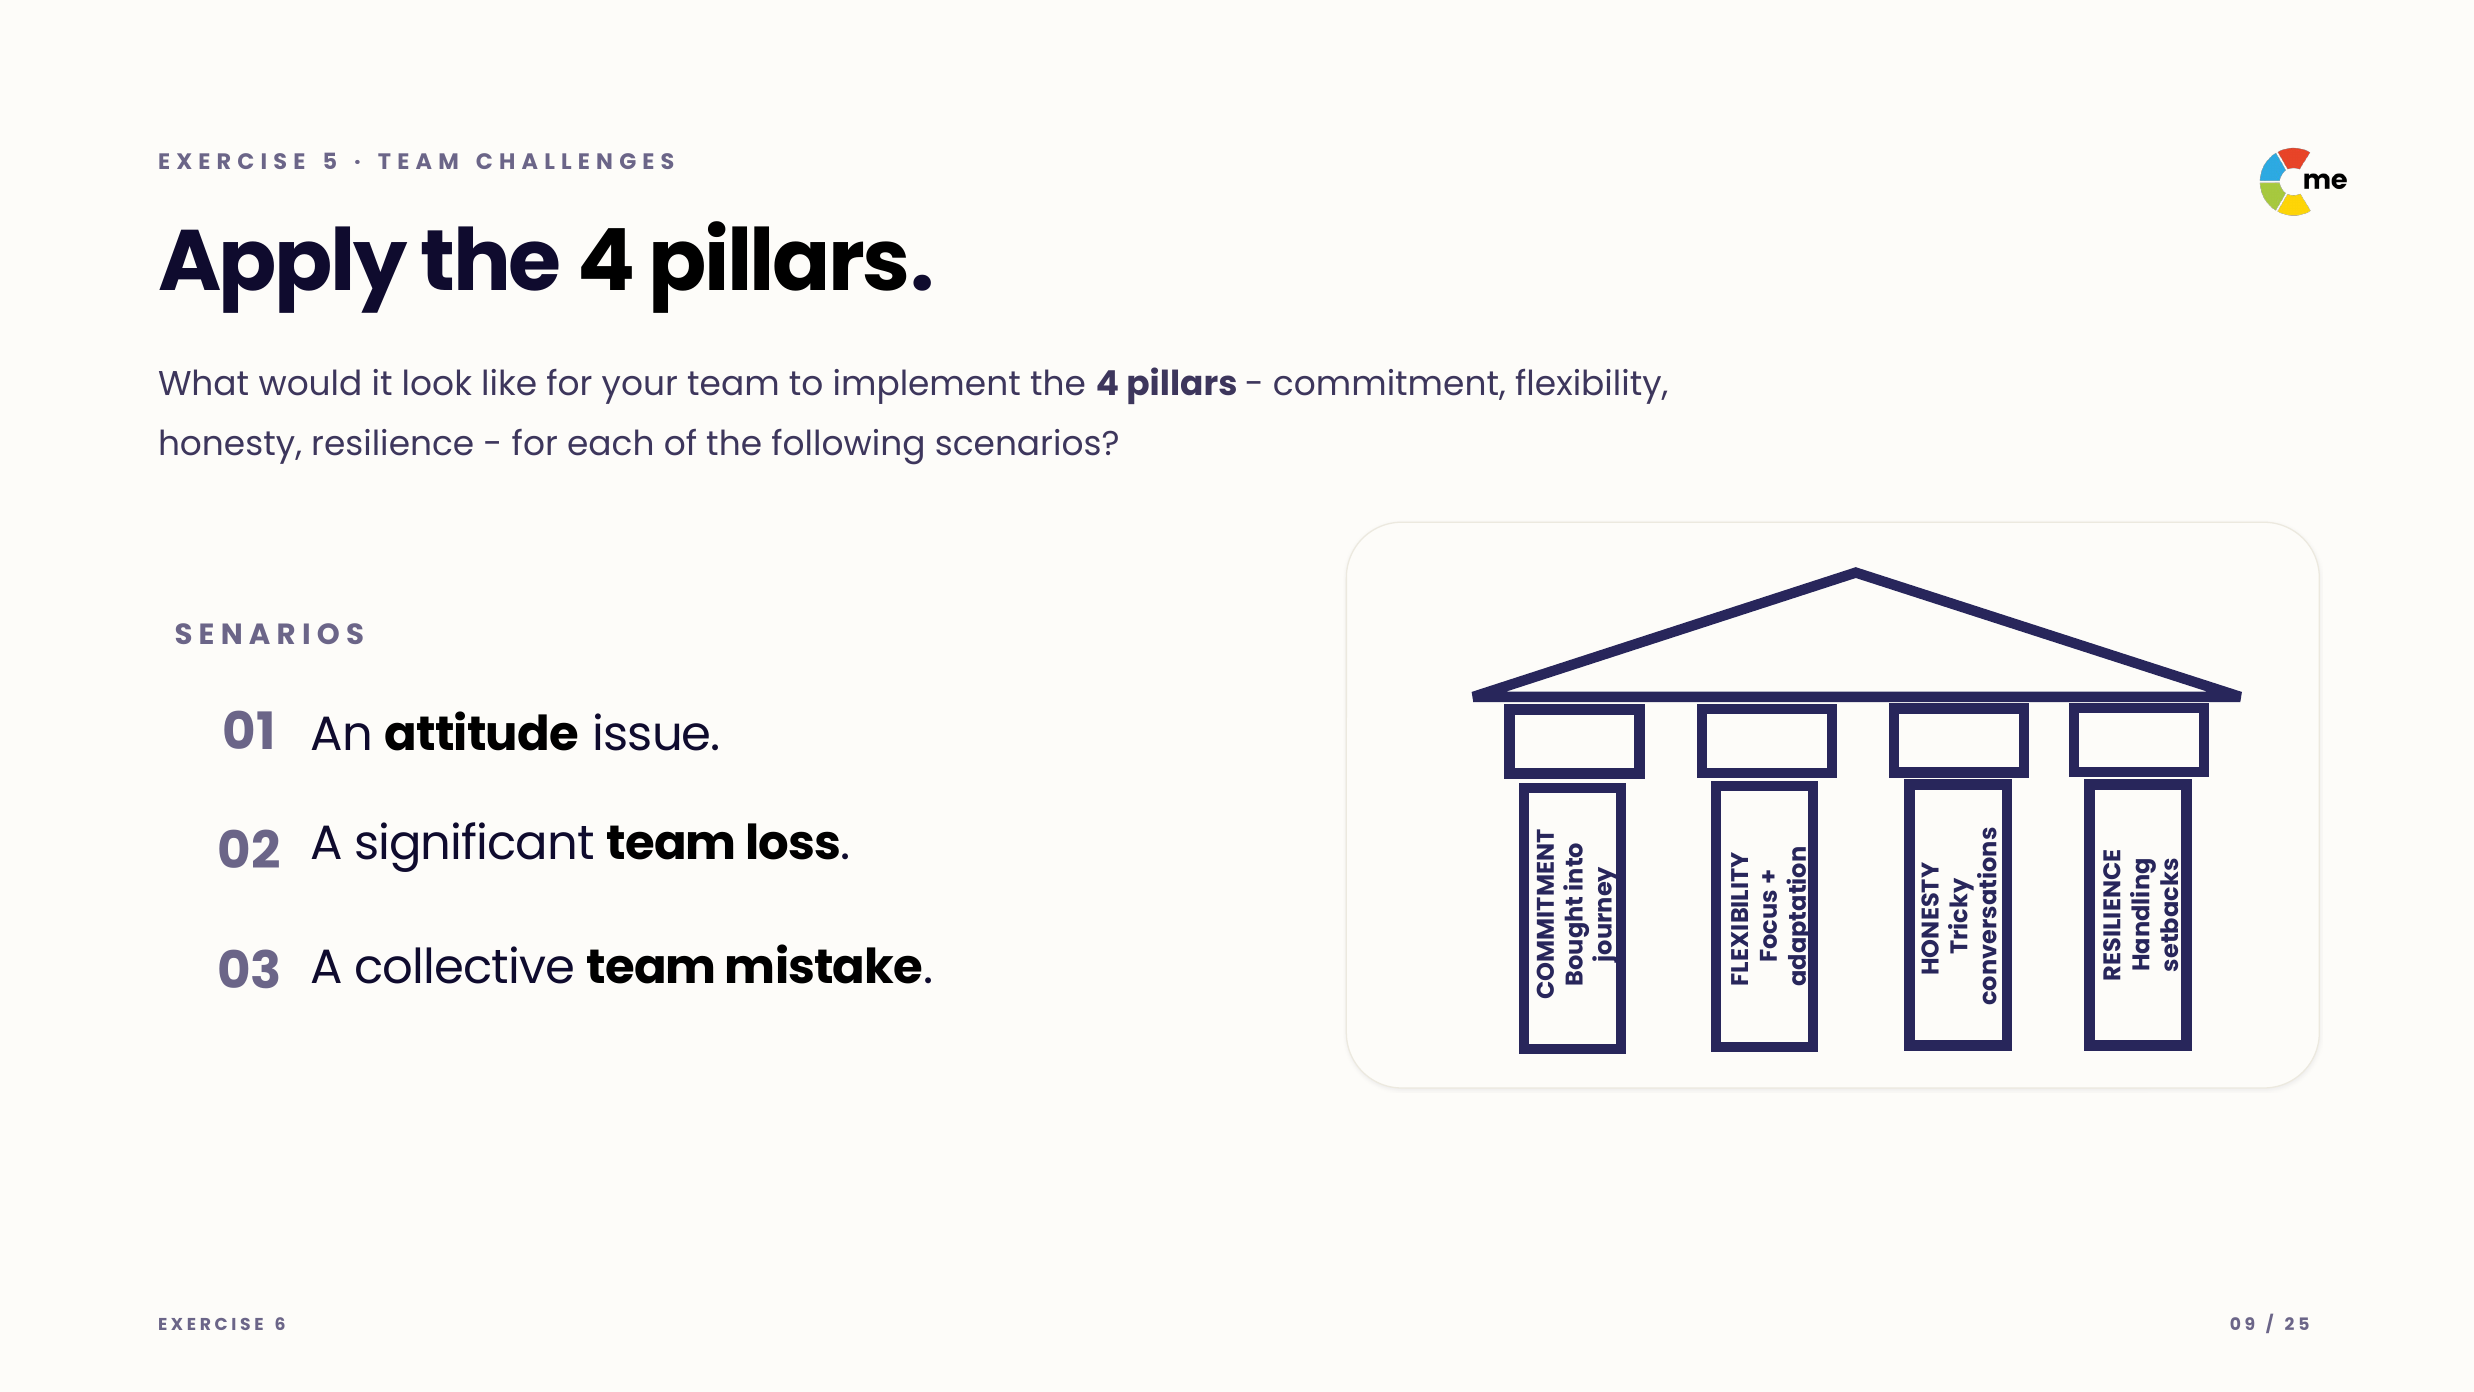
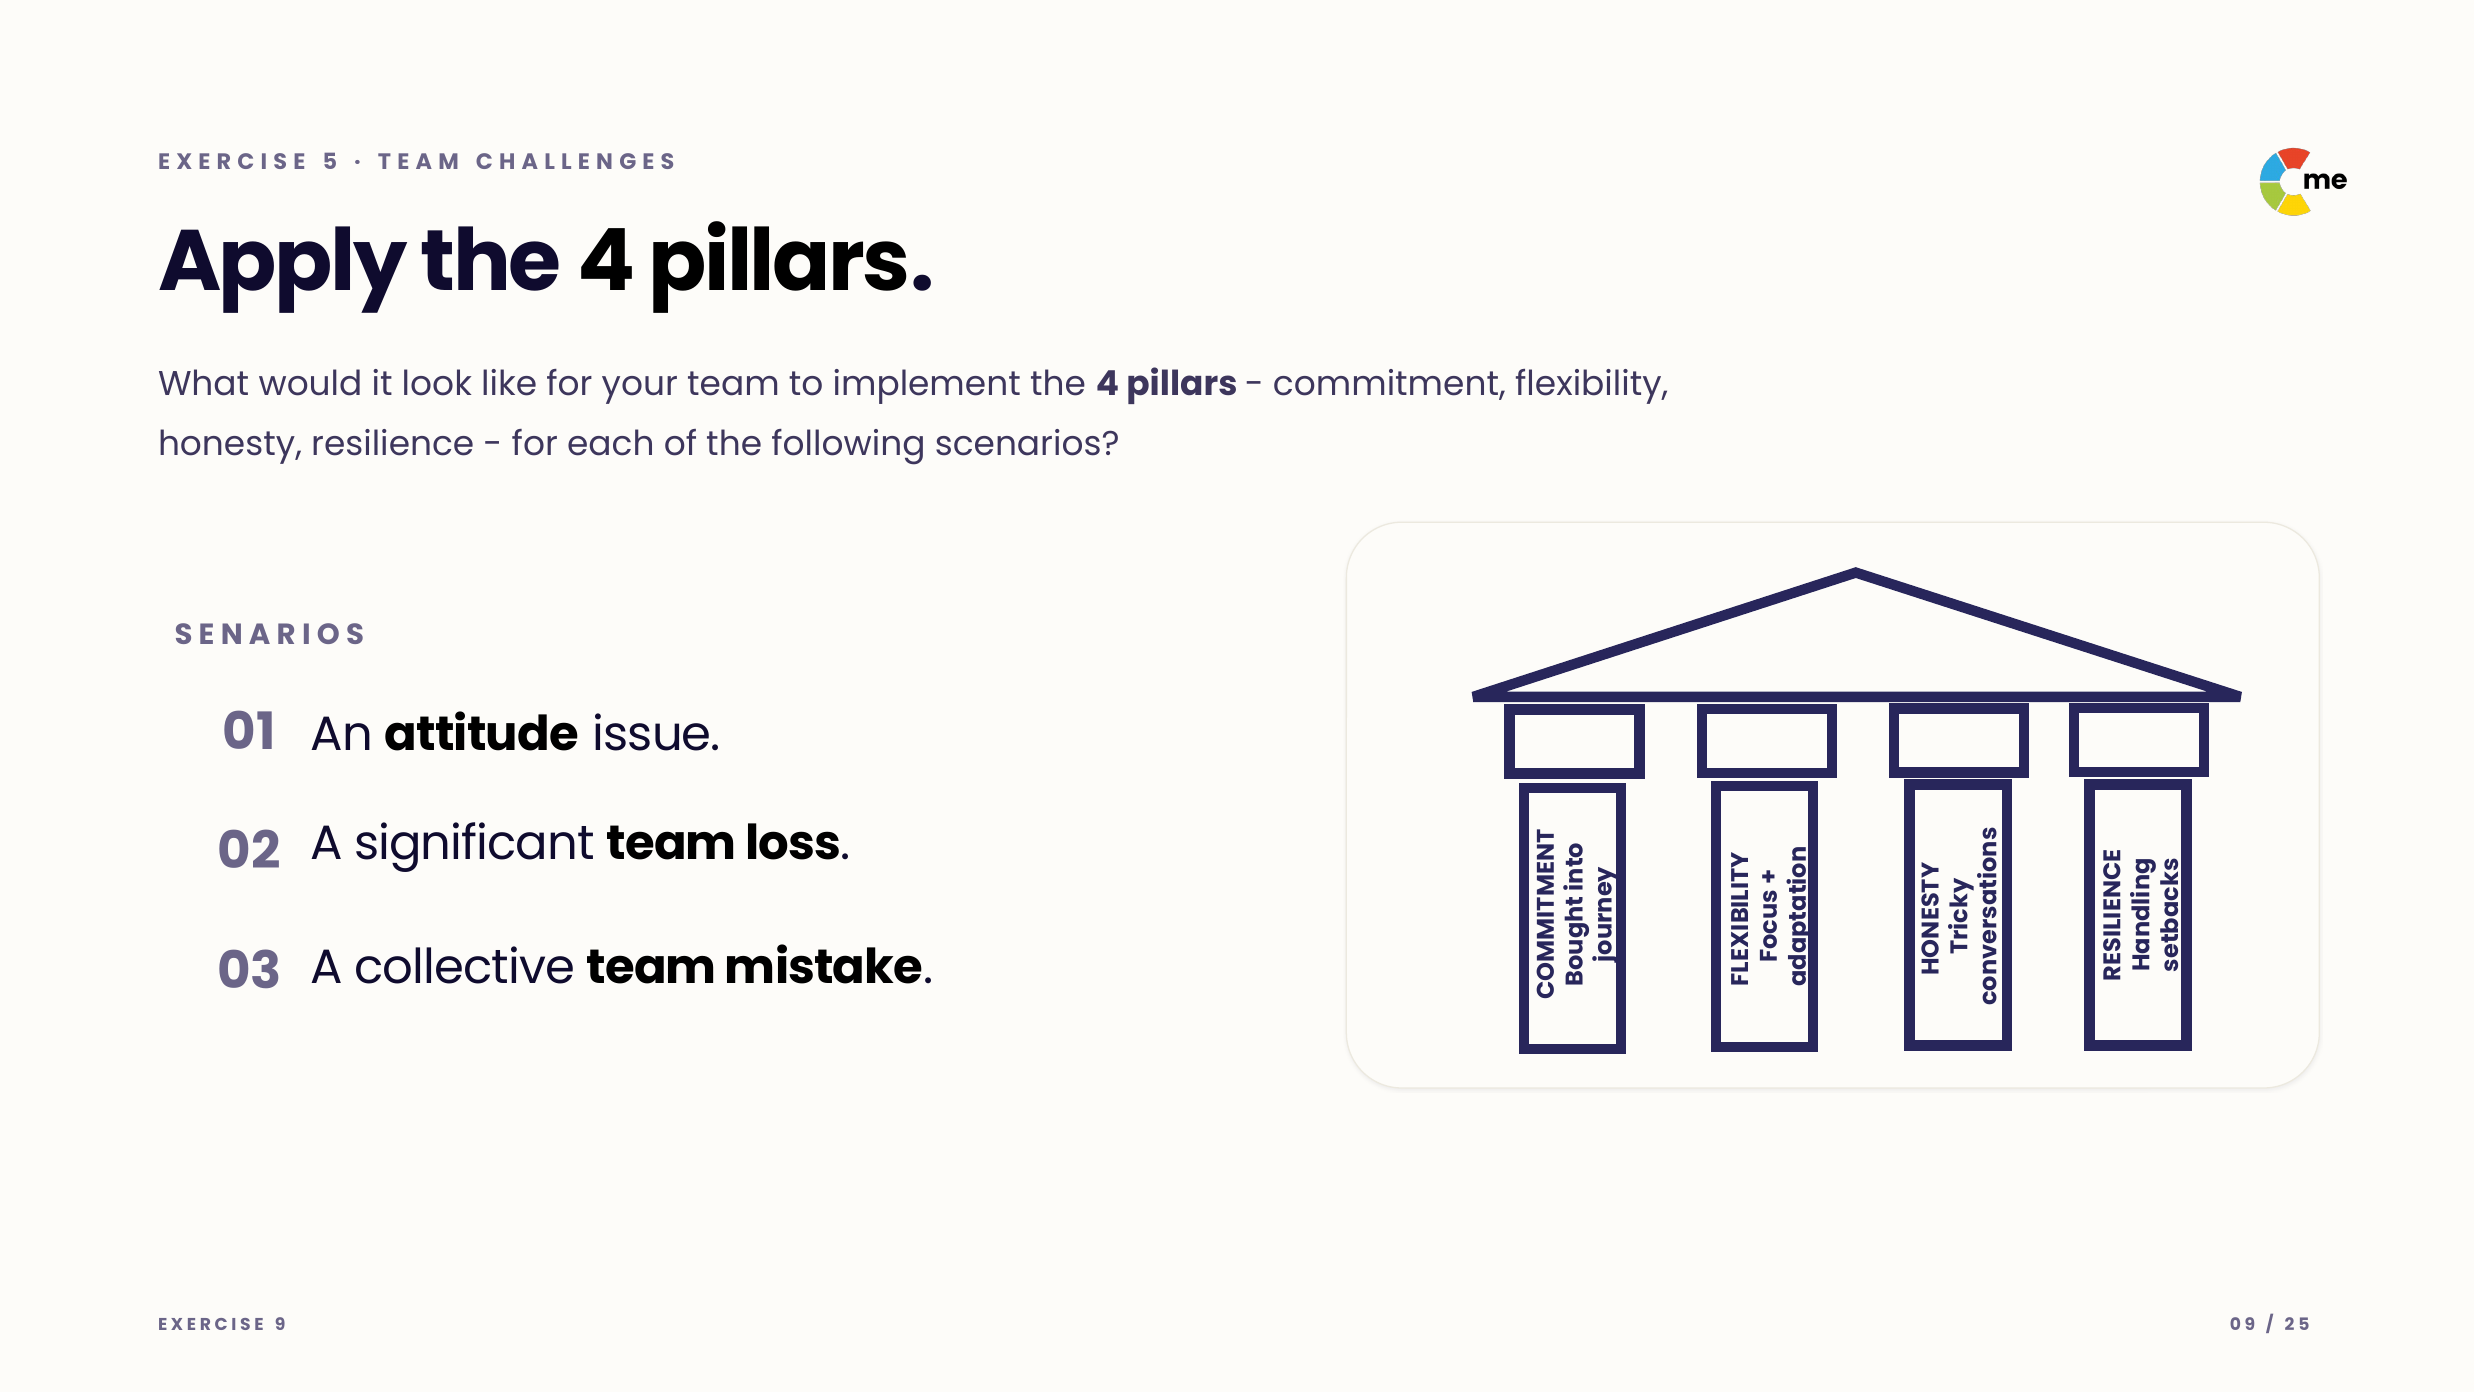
6: 6 -> 9 (280, 1324)
